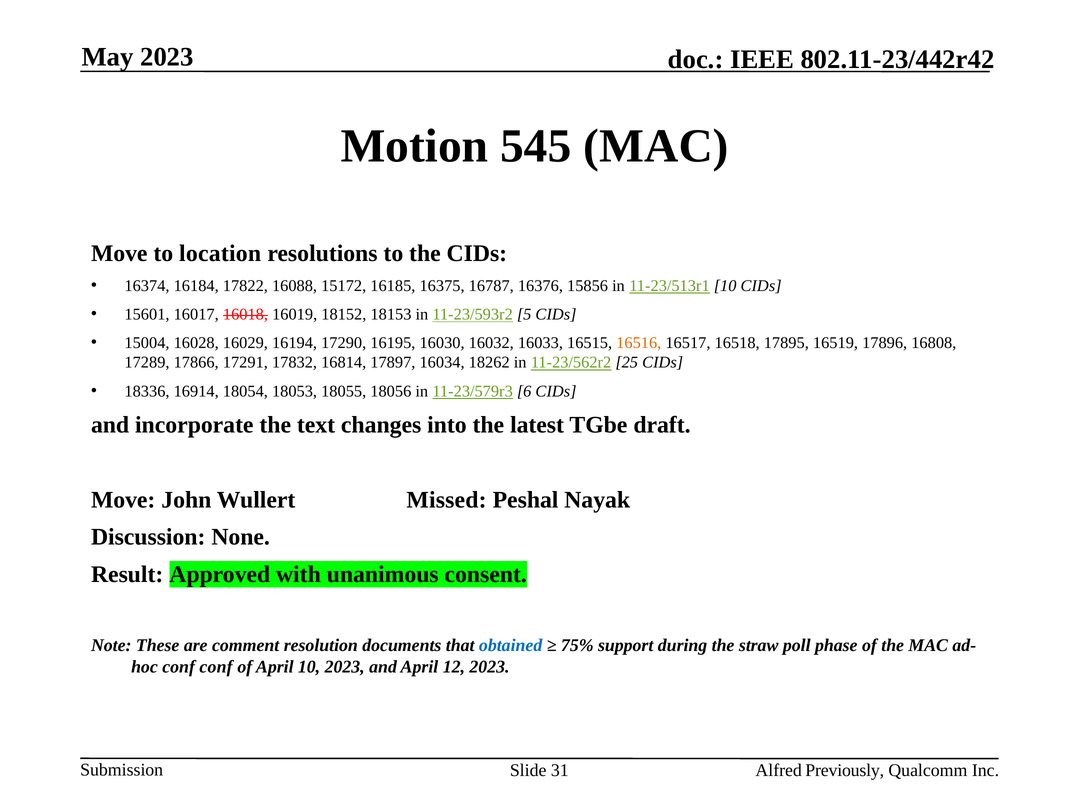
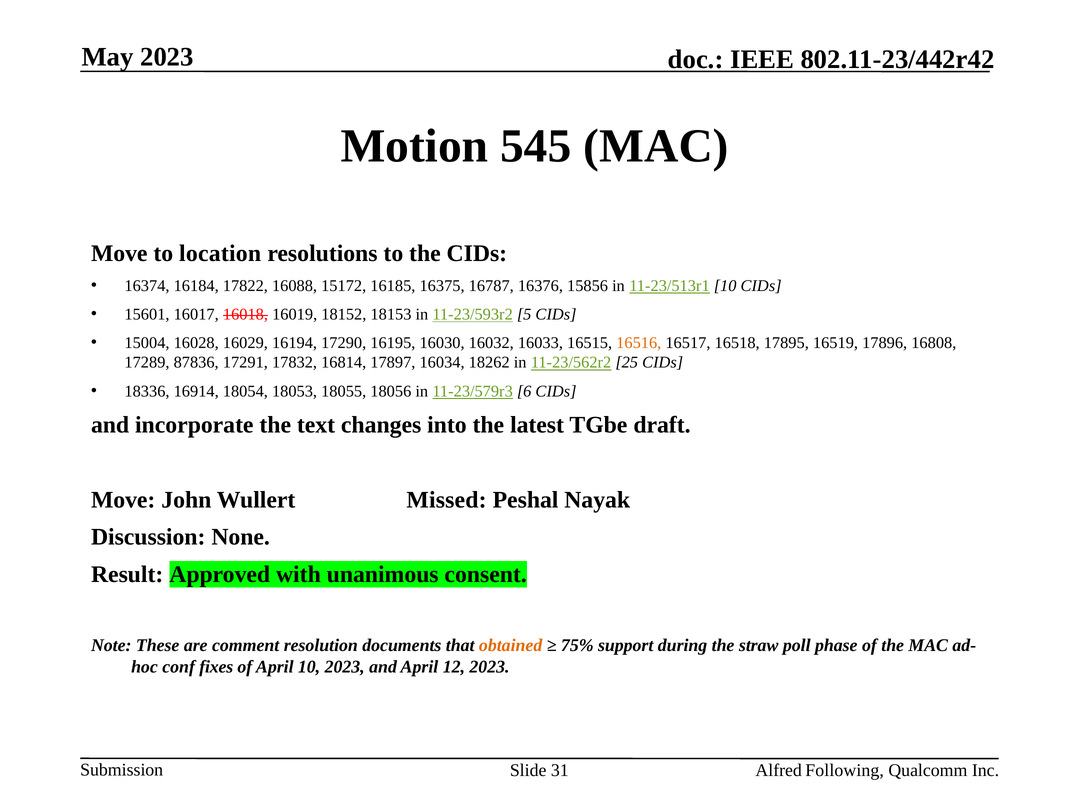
17866: 17866 -> 87836 (196, 362)
obtained colour: blue -> orange (511, 645)
conf conf: conf -> fixes (216, 667)
Previously: Previously -> Following (845, 770)
